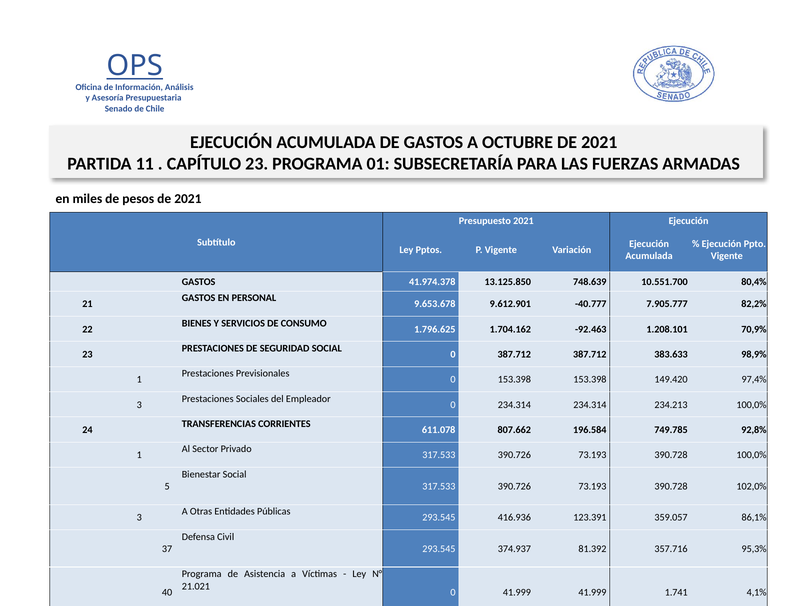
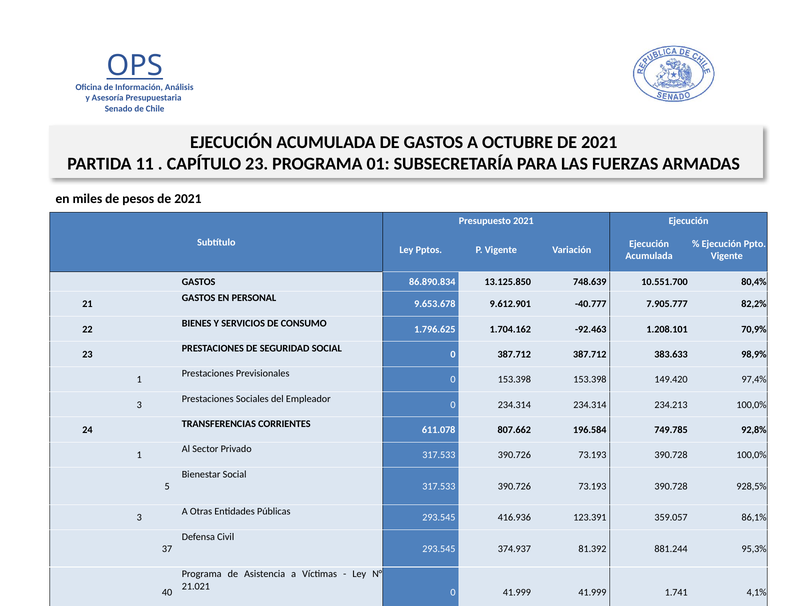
41.974.378: 41.974.378 -> 86.890.834 (432, 282)
102,0%: 102,0% -> 928,5% (752, 486)
357.716: 357.716 -> 881.244 (671, 549)
